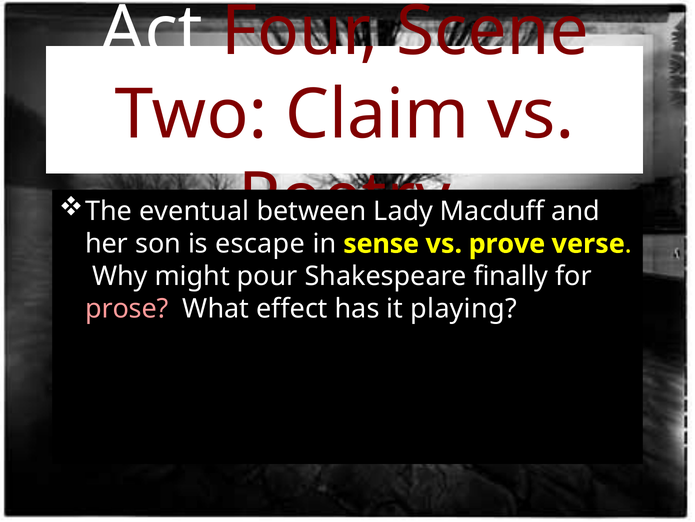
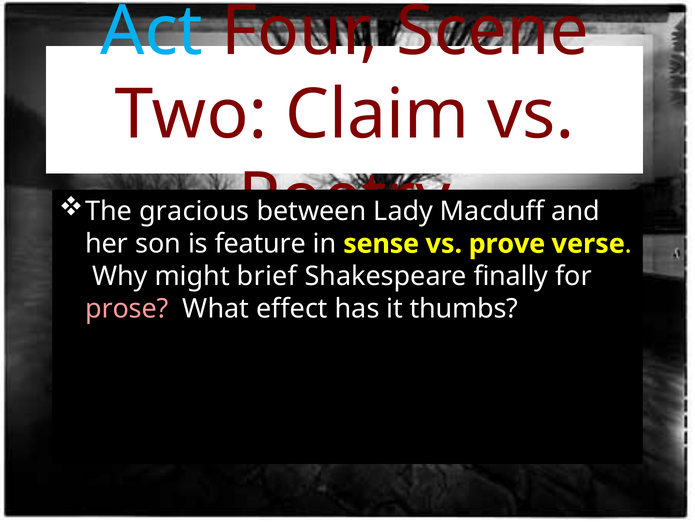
Act colour: white -> light blue (152, 31)
eventual: eventual -> gracious (194, 211)
escape: escape -> feature (260, 243)
pour: pour -> brief (267, 276)
playing: playing -> thumbs (464, 308)
